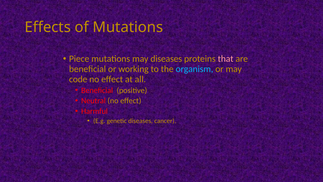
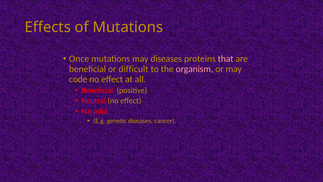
Piece: Piece -> Once (79, 59)
working: working -> difficult (133, 69)
organism colour: light blue -> pink (194, 69)
